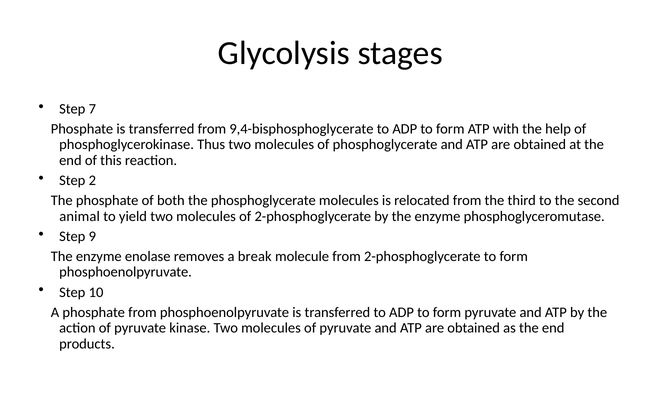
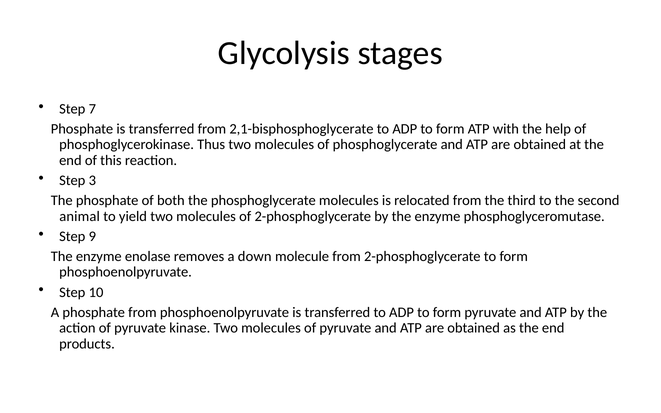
9,4-bisphosphoglycerate: 9,4-bisphosphoglycerate -> 2,1-bisphosphoglycerate (301, 129)
2: 2 -> 3 (92, 180)
break: break -> down (255, 257)
